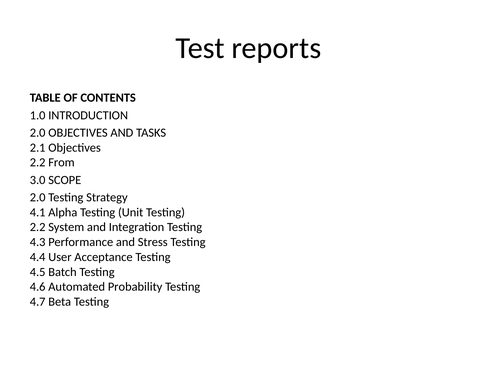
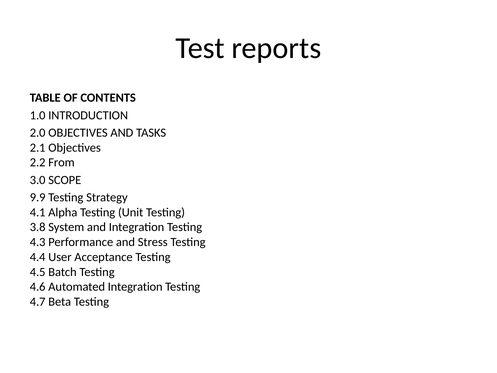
2.0: 2.0 -> 9.9 (38, 197)
2.2: 2.2 -> 3.8 (38, 227)
Automated Probability: Probability -> Integration (135, 287)
